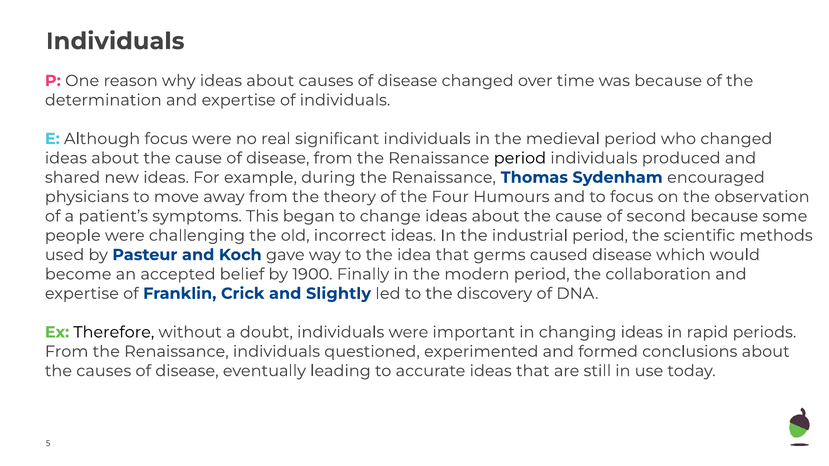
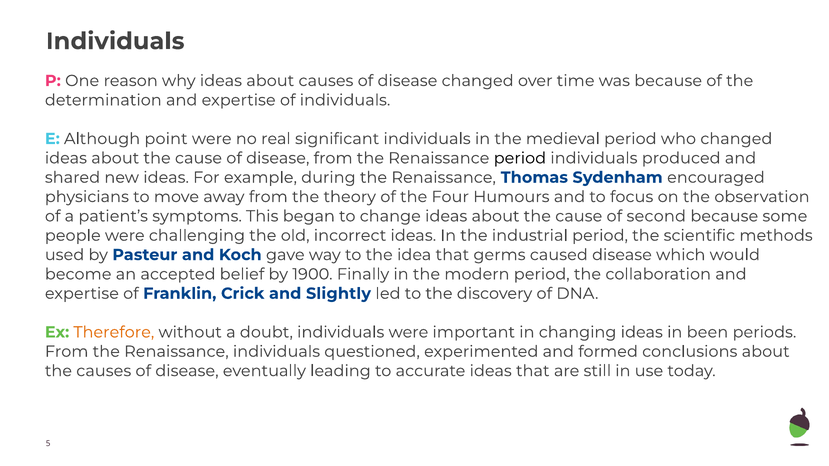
Although focus: focus -> point (166, 139)
Therefore colour: black -> orange (114, 332)
rapid: rapid -> been (707, 332)
